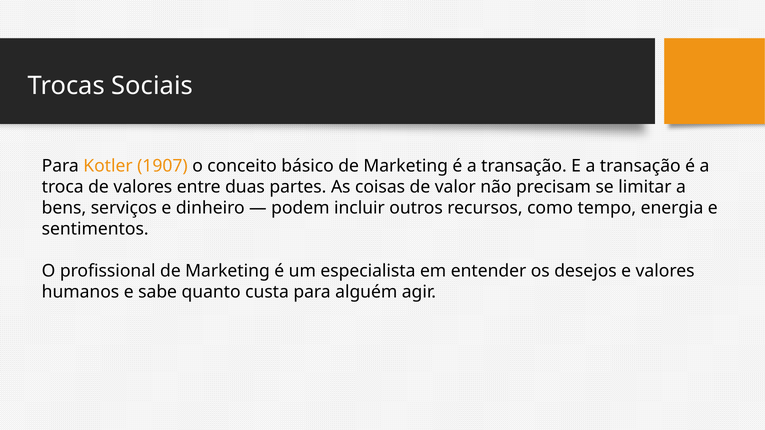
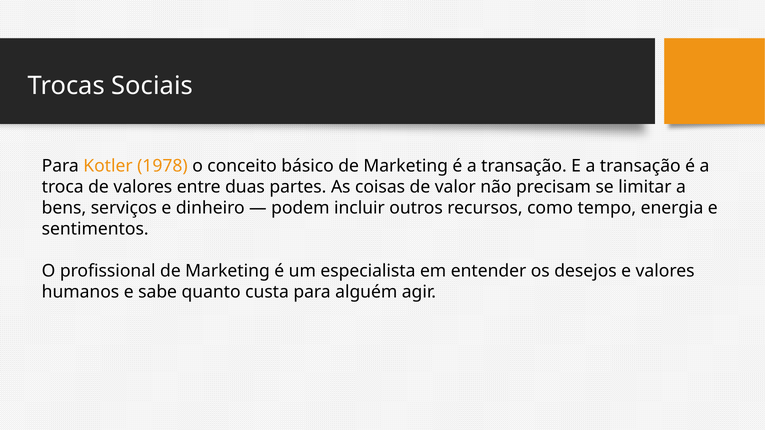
1907: 1907 -> 1978 (162, 166)
